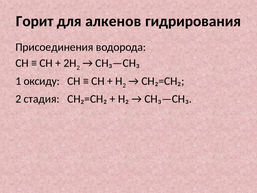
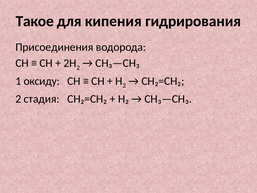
Горит: Горит -> Такое (35, 21)
алкенов: алкенов -> кипения (113, 21)
